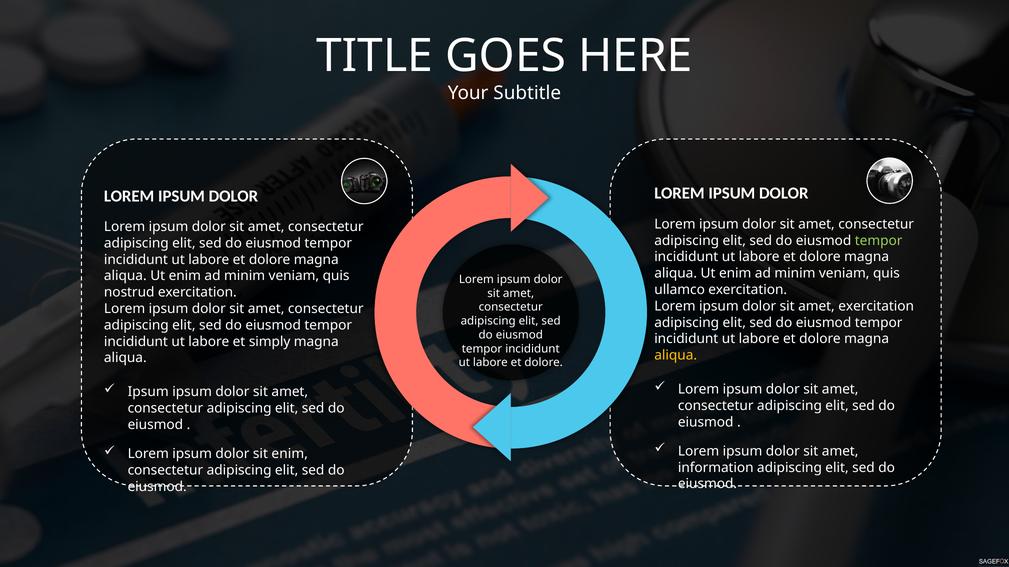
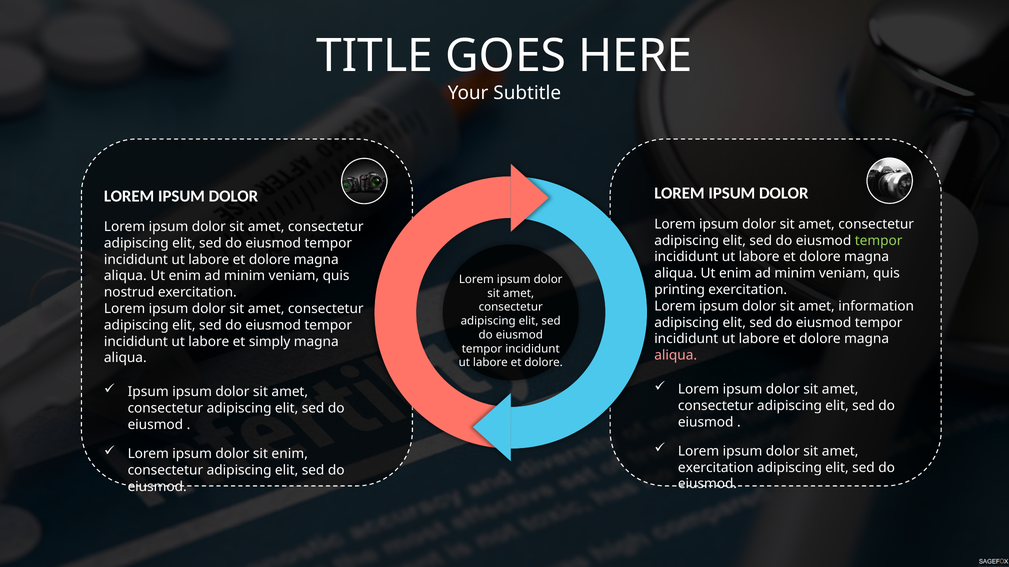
ullamco: ullamco -> printing (680, 290)
amet exercitation: exercitation -> information (876, 306)
aliqua colour: yellow -> pink (676, 356)
information: information -> exercitation (716, 468)
